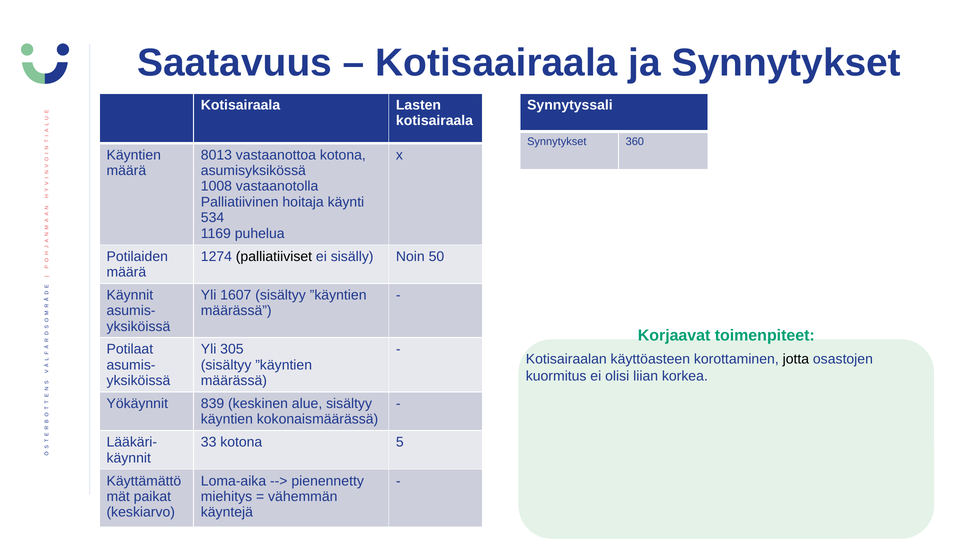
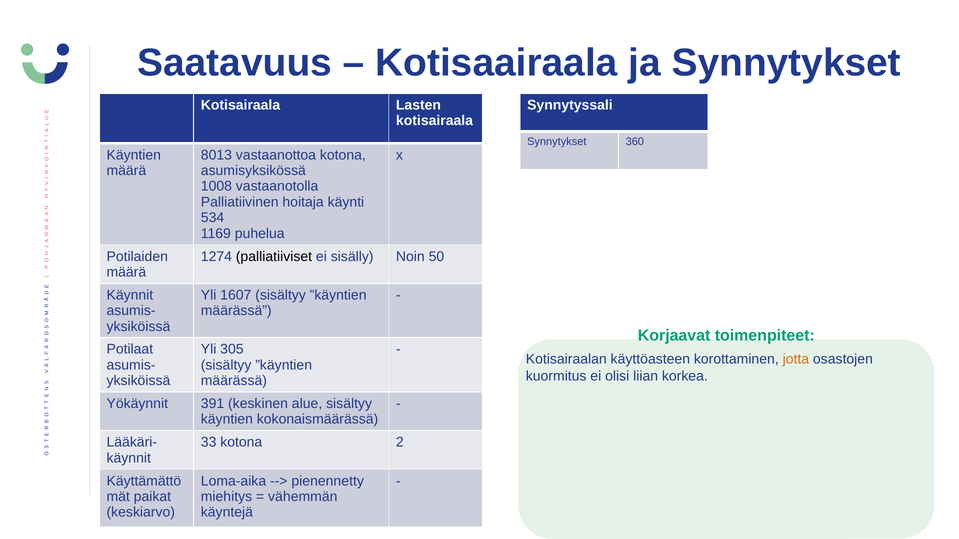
jotta colour: black -> orange (796, 360)
839: 839 -> 391 (213, 404)
5: 5 -> 2 (400, 443)
